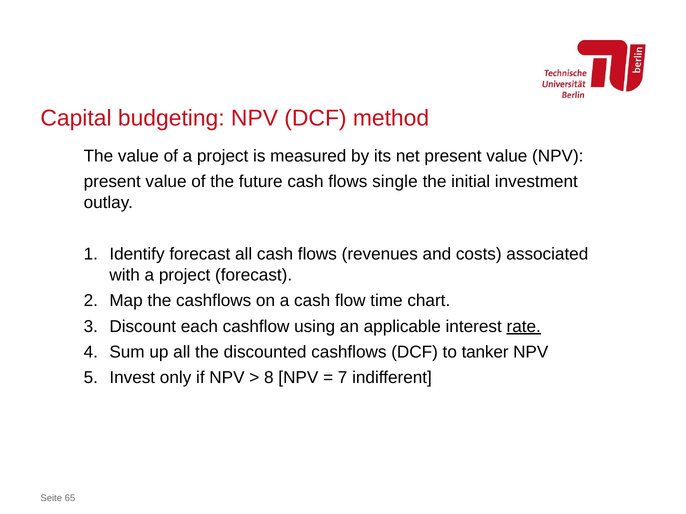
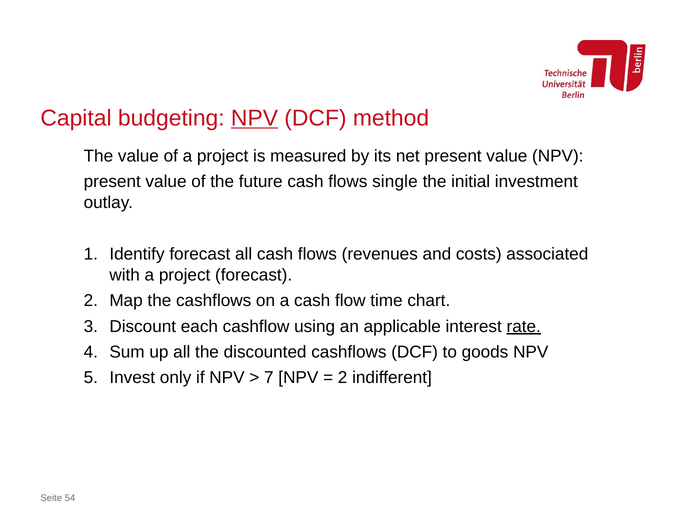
NPV underline: none -> present (254, 118)
tanker: tanker -> goods (485, 352)
8: 8 -> 7 (269, 378)
7: 7 -> 2 (343, 378)
65: 65 -> 54 (70, 498)
